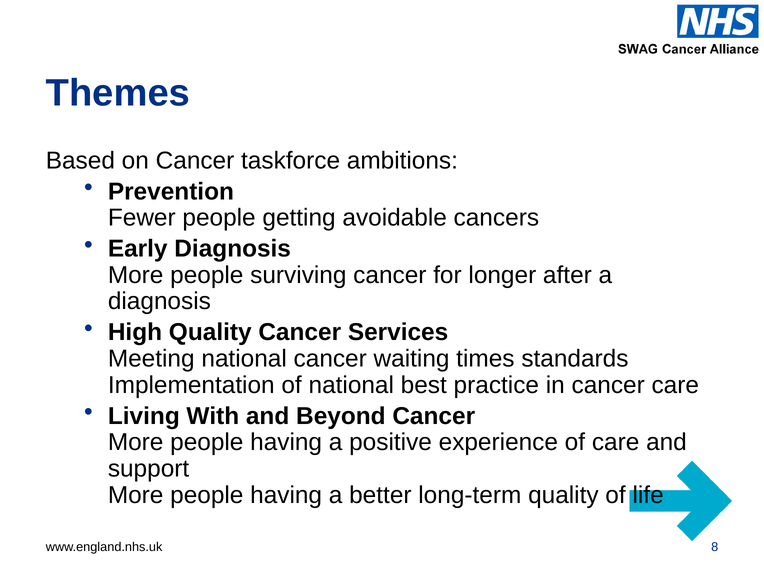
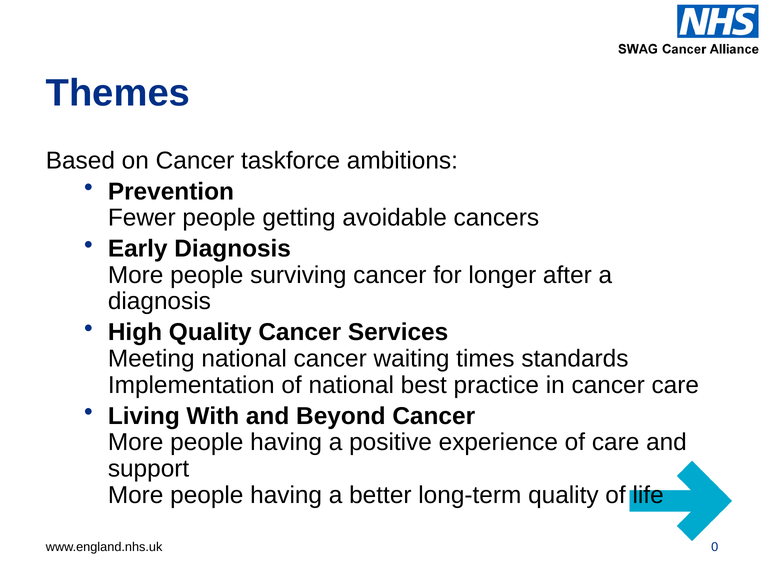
8: 8 -> 0 (715, 547)
